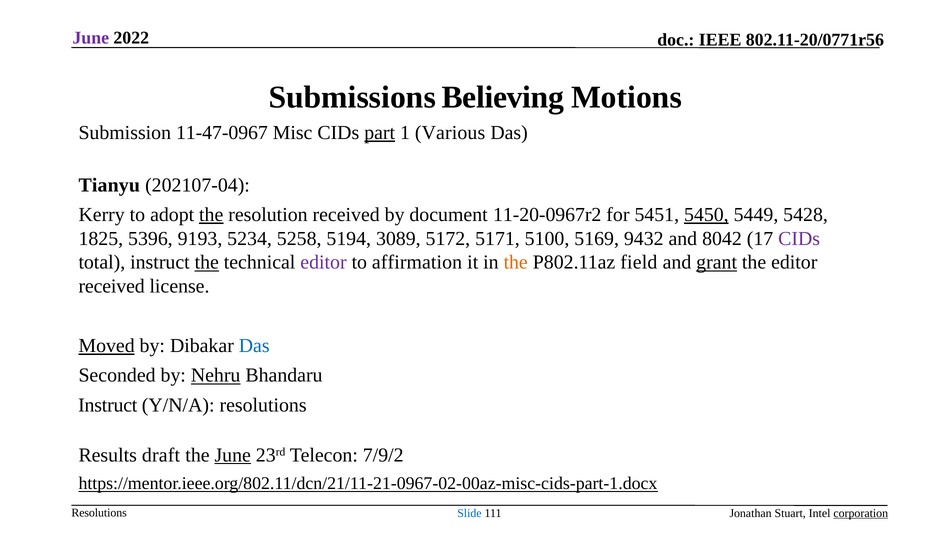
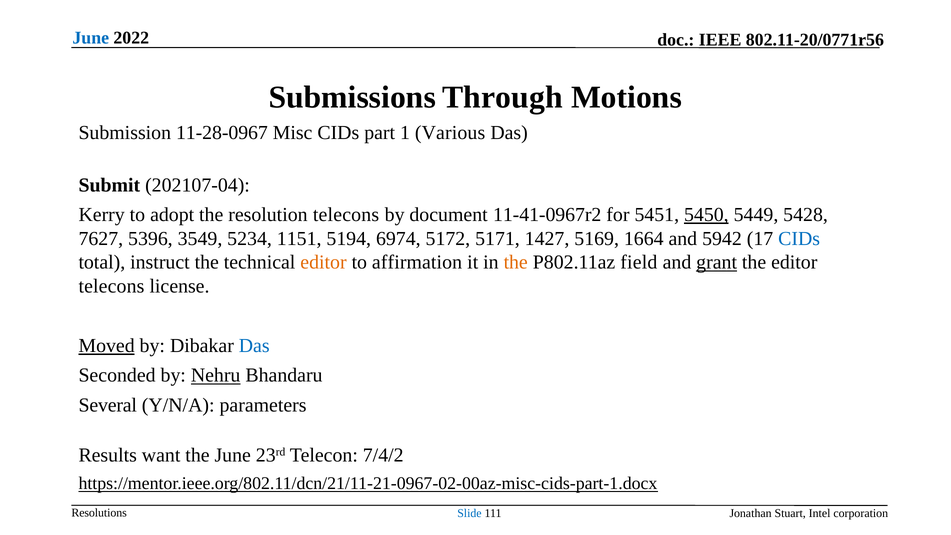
June colour: purple -> blue (91, 38)
Believing: Believing -> Through (503, 97)
11-47-0967: 11-47-0967 -> 11-28-0967 (222, 133)
part underline: present -> none (380, 133)
Tianyu: Tianyu -> Submit (109, 185)
the underline: present -> none (211, 215)
resolution received: received -> telecons (346, 215)
11-20-0967r2: 11-20-0967r2 -> 11-41-0967r2 (547, 215)
1825: 1825 -> 7627 (101, 239)
9193: 9193 -> 3549 (200, 239)
5258: 5258 -> 1151 (299, 239)
3089: 3089 -> 6974 (398, 239)
5100: 5100 -> 1427 (547, 239)
9432: 9432 -> 1664 (644, 239)
8042: 8042 -> 5942 (722, 239)
CIDs colour: purple -> blue (799, 239)
the underline: present -> none (207, 262)
editor colour: purple -> orange (323, 262)
received: received -> telecons (111, 286)
Instruct: Instruct -> Several (108, 405)
Y/N/A resolutions: resolutions -> parameters (263, 405)
draft: draft -> want (161, 455)
June underline: present -> none (233, 455)
7/9/2: 7/9/2 -> 7/4/2 (383, 455)
corporation underline: present -> none (861, 513)
